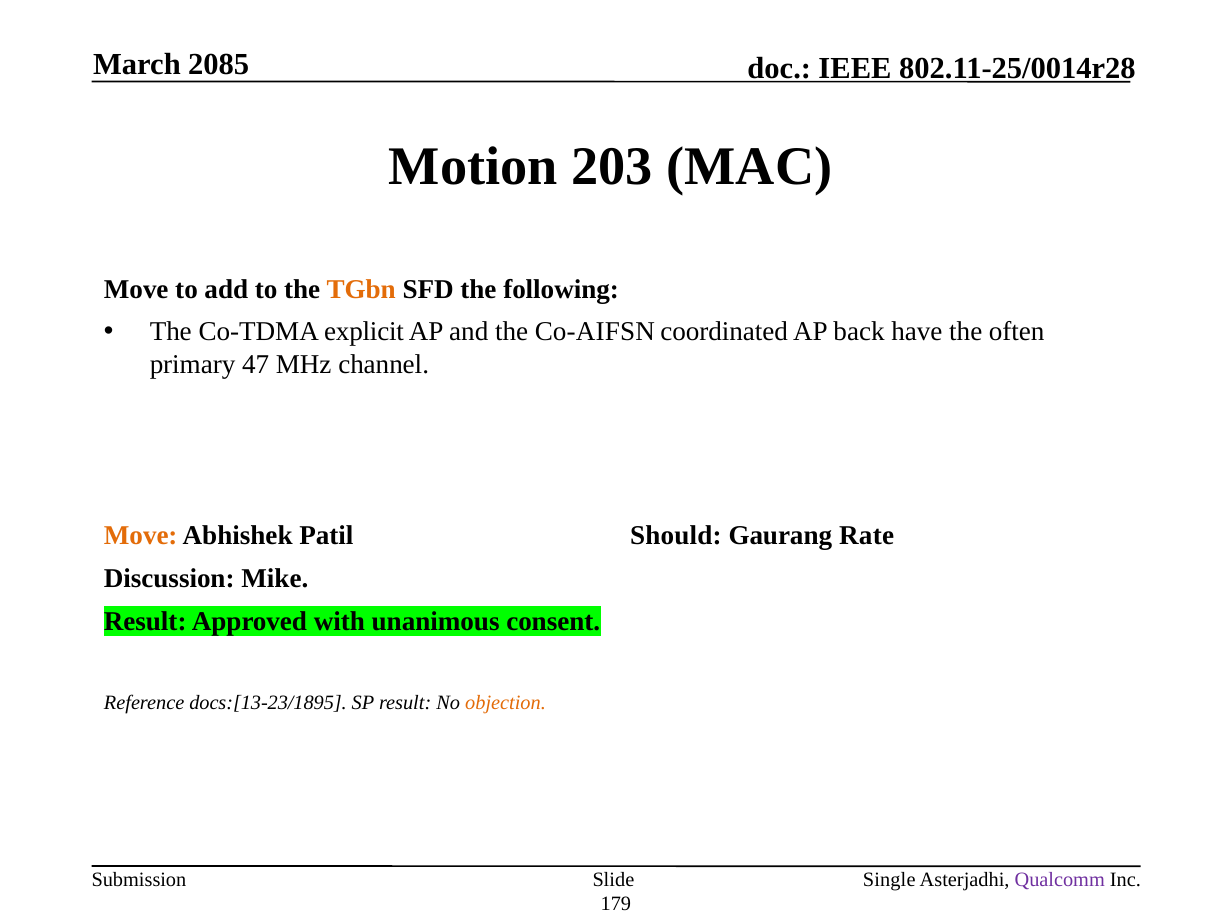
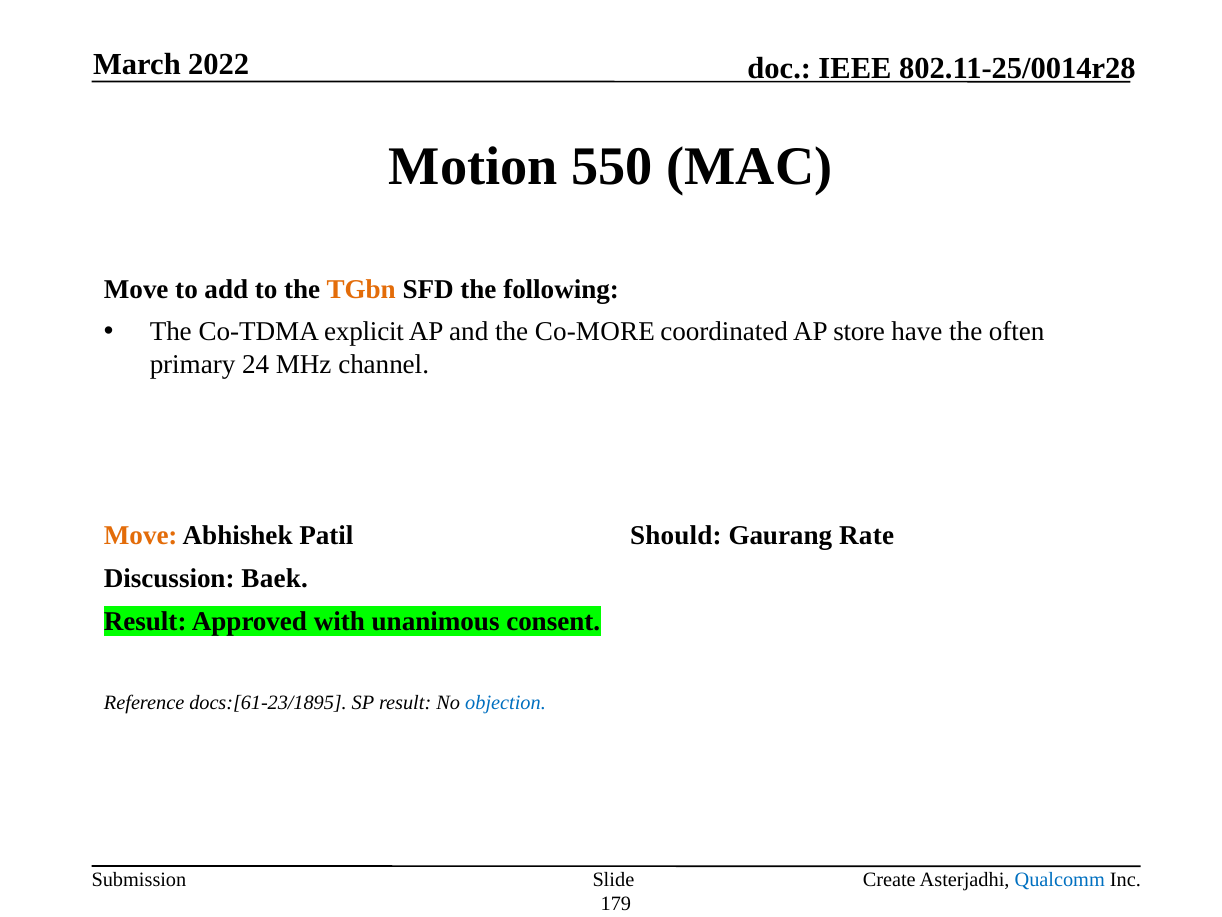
2085: 2085 -> 2022 (219, 65)
203: 203 -> 550 (612, 167)
Co-AIFSN: Co-AIFSN -> Co-MORE (595, 332)
back: back -> store (859, 332)
47: 47 -> 24 (256, 364)
Mike: Mike -> Baek (275, 578)
docs:[13-23/1895: docs:[13-23/1895 -> docs:[61-23/1895 (268, 702)
objection colour: orange -> blue (506, 702)
Single: Single -> Create (889, 879)
Qualcomm colour: purple -> blue (1060, 879)
